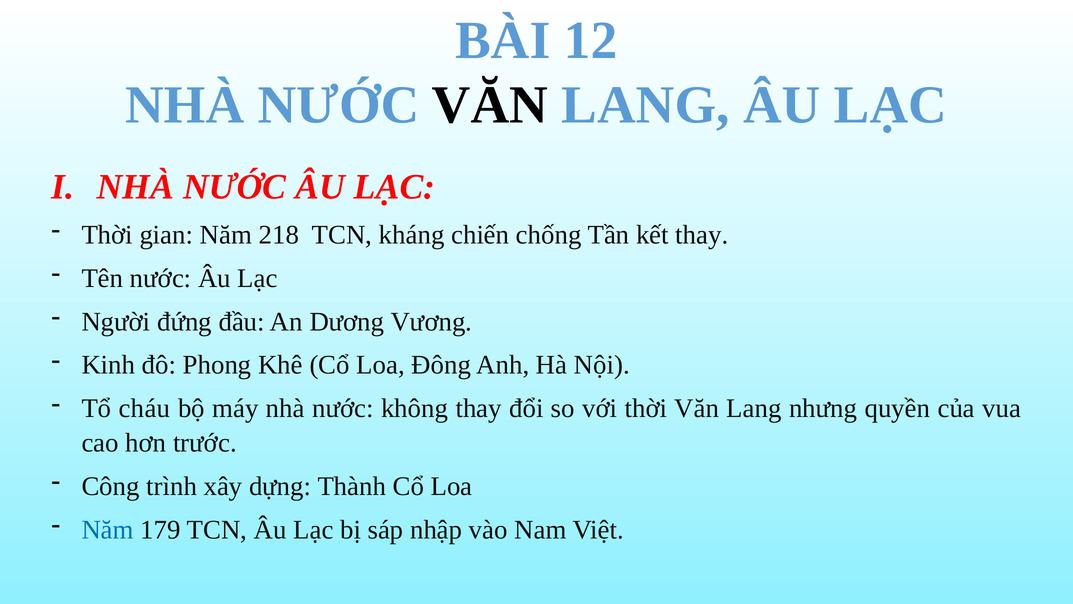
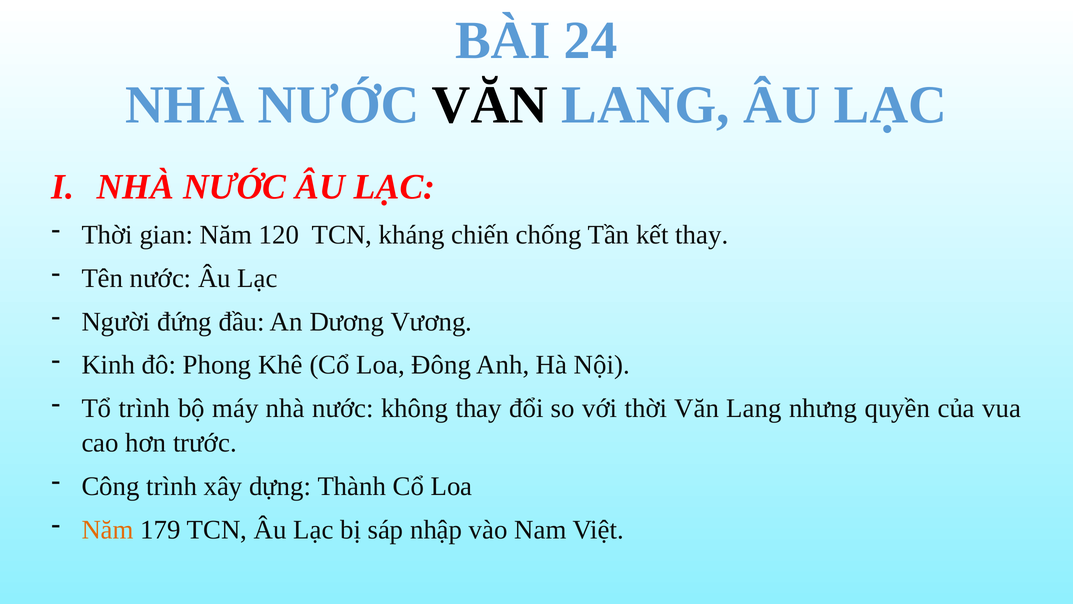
12: 12 -> 24 (591, 41)
218: 218 -> 120 (279, 235)
Tổ cháu: cháu -> trình (145, 408)
Năm colour: blue -> orange (108, 529)
